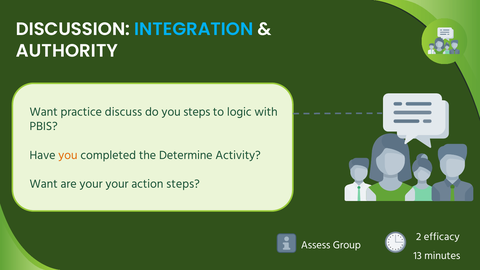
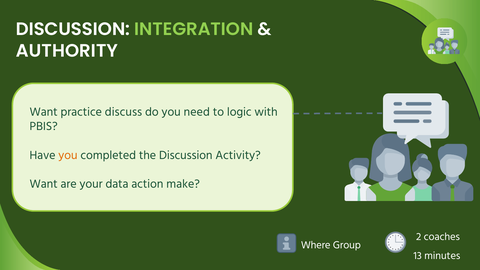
INTEGRATION colour: light blue -> light green (194, 29)
you steps: steps -> need (197, 112)
the Determine: Determine -> Discussion (186, 155)
your your: your -> data (117, 184)
action steps: steps -> make (183, 184)
efficacy: efficacy -> coaches (442, 237)
Assess: Assess -> Where (316, 245)
